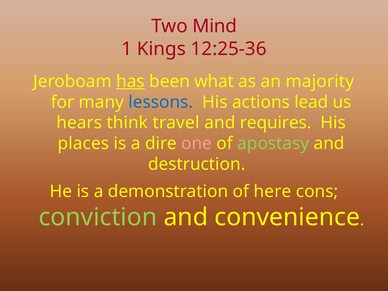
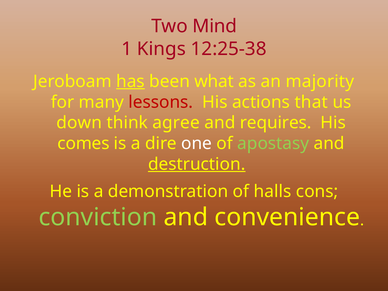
12:25-36: 12:25-36 -> 12:25-38 (229, 49)
lessons colour: blue -> red (161, 102)
lead: lead -> that (311, 102)
hears: hears -> down (79, 123)
travel: travel -> agree (176, 123)
places: places -> comes (83, 143)
one colour: pink -> white (196, 143)
destruction underline: none -> present (197, 164)
here: here -> halls (272, 191)
